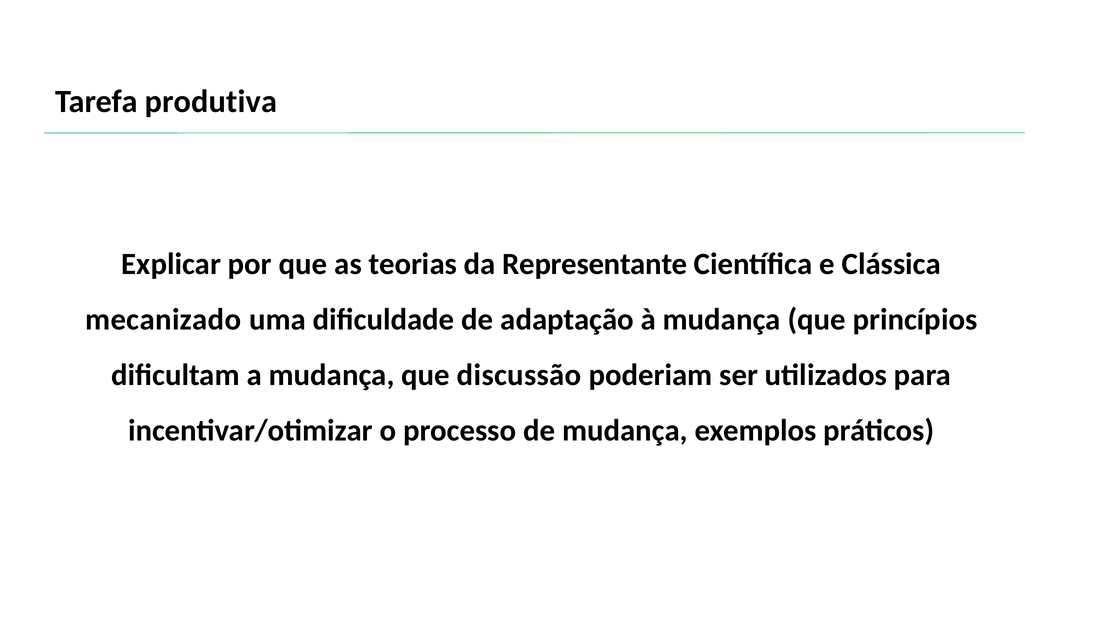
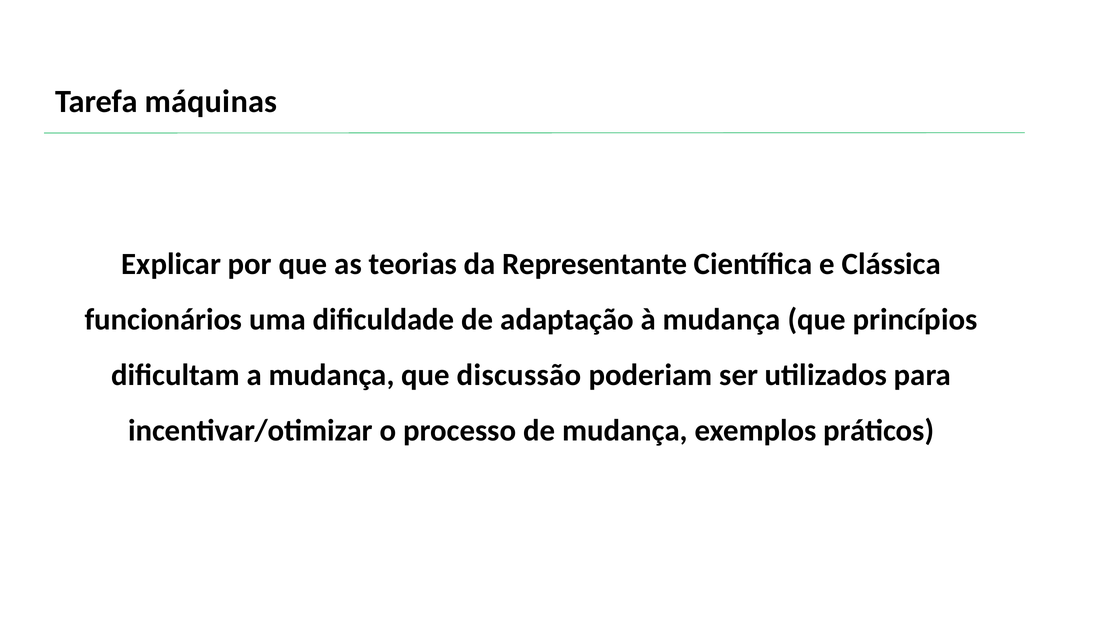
produtiva: produtiva -> máquinas (211, 102)
mecanizado: mecanizado -> funcionários (164, 320)
